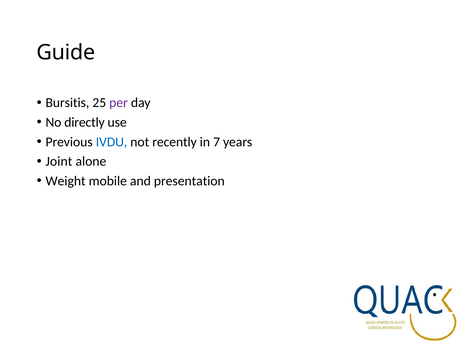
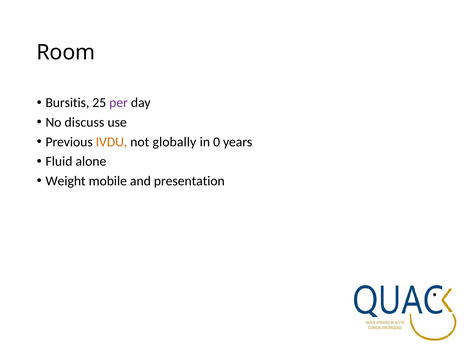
Guide: Guide -> Room (66, 52)
directly: directly -> discuss (84, 122)
IVDU colour: blue -> orange (112, 142)
recently: recently -> globally (174, 142)
7: 7 -> 0 (217, 142)
Joint: Joint -> Fluid (59, 162)
